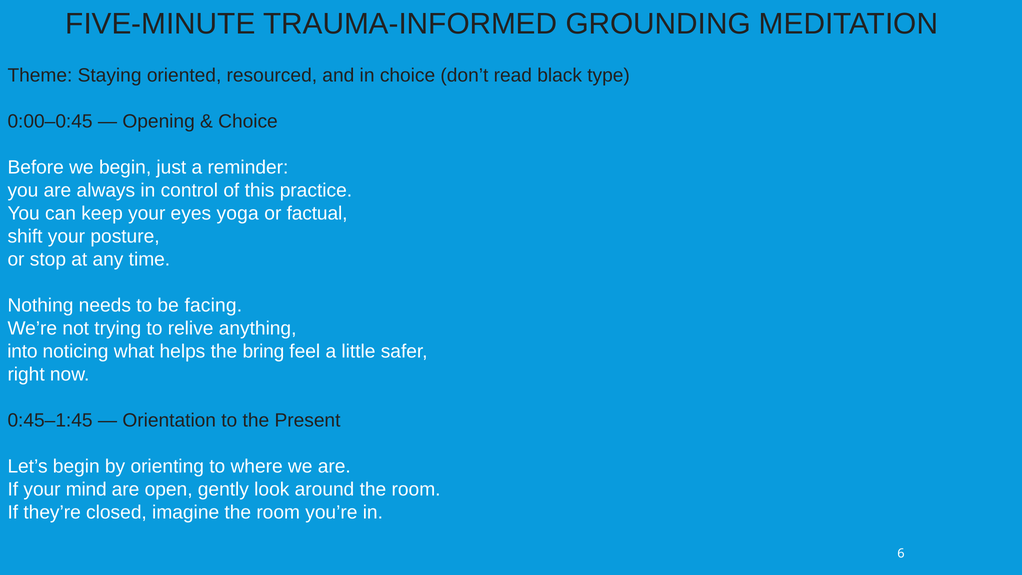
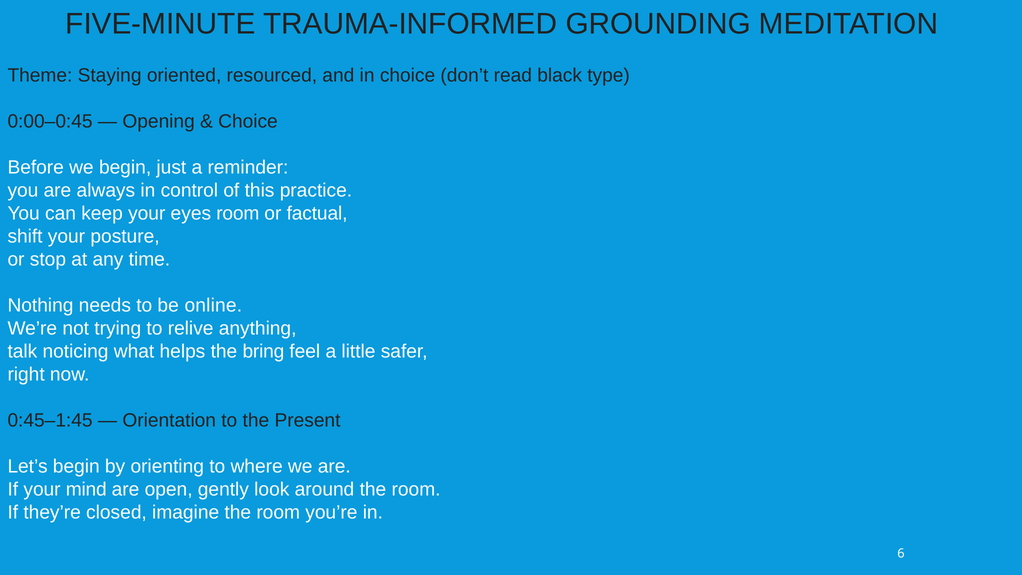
eyes yoga: yoga -> room (238, 213)
facing: facing -> online (213, 305)
into: into -> talk (22, 351)
